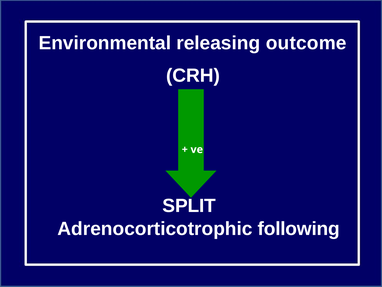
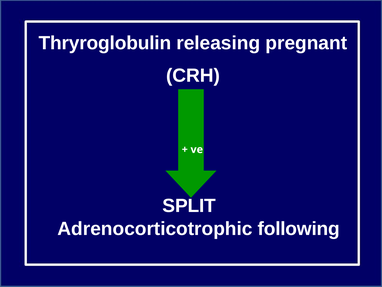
Environmental: Environmental -> Thryroglobulin (105, 43)
outcome: outcome -> pregnant (306, 43)
